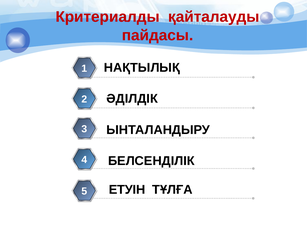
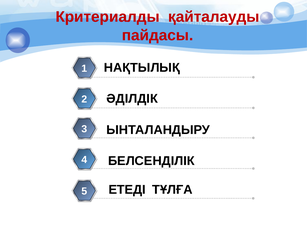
ЕТУІН: ЕТУІН -> ЕТЕДІ (127, 190)
